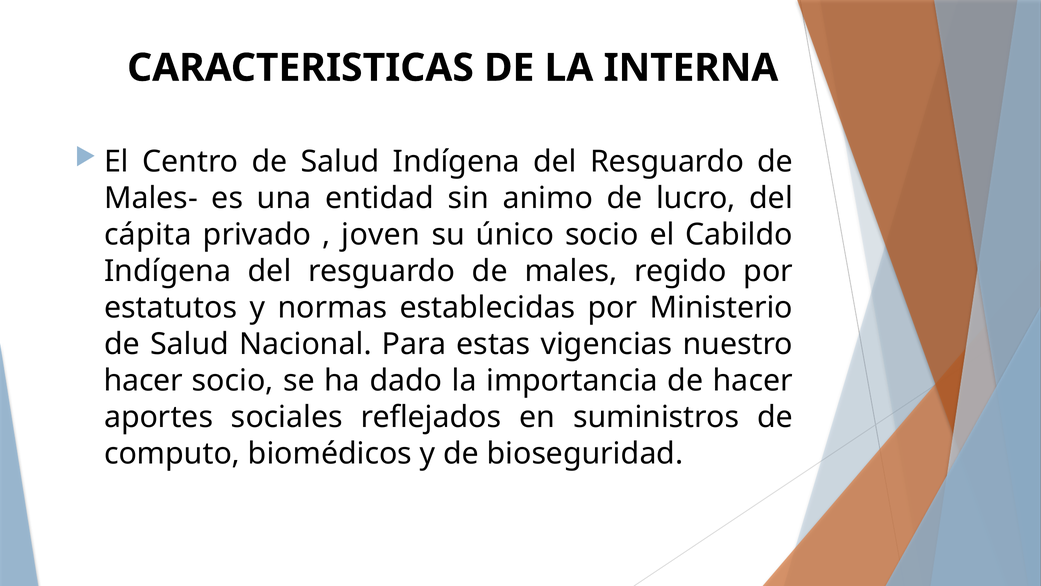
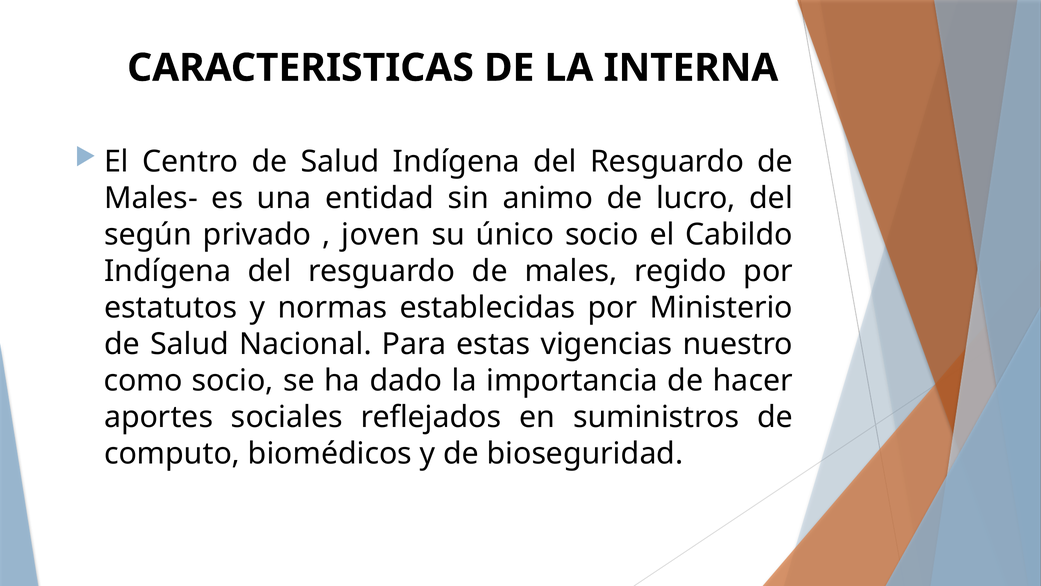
cápita: cápita -> según (148, 235)
hacer: hacer -> como (143, 380)
